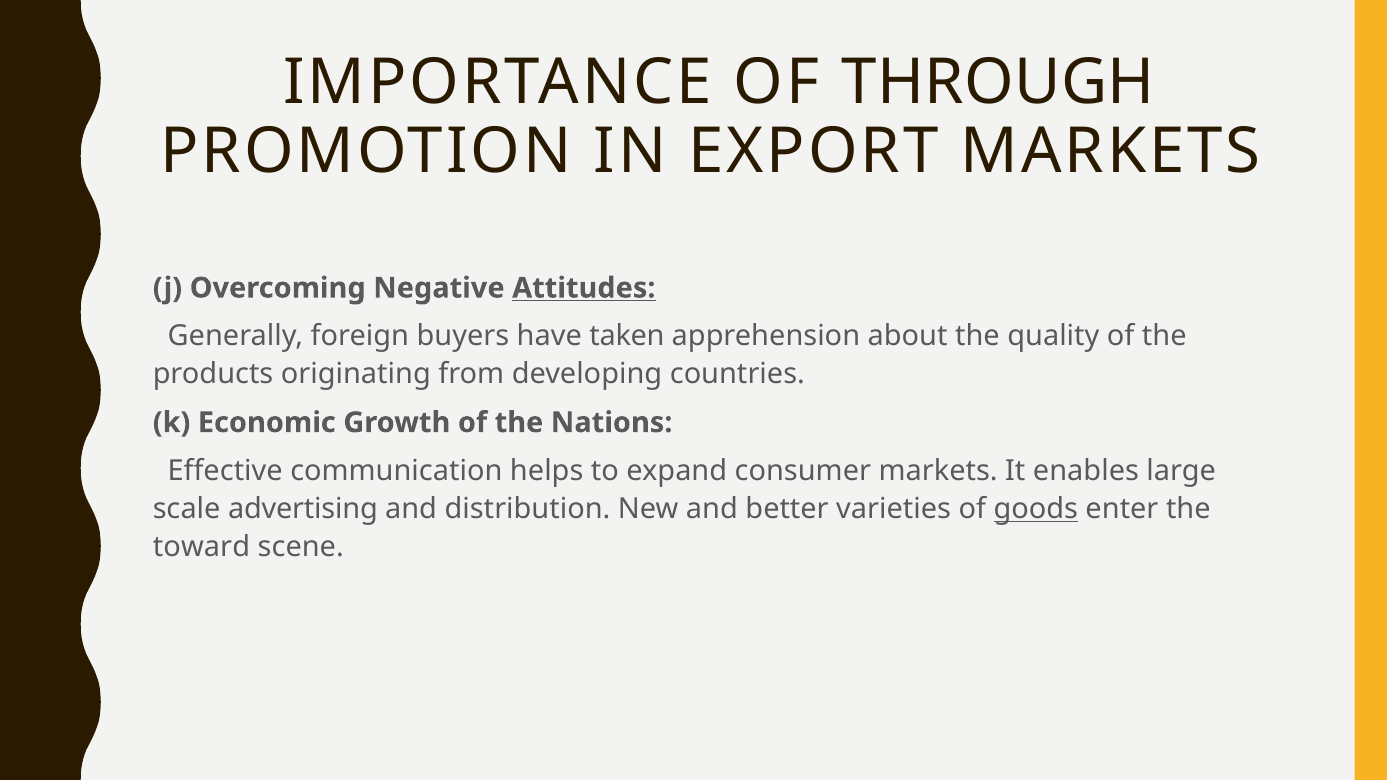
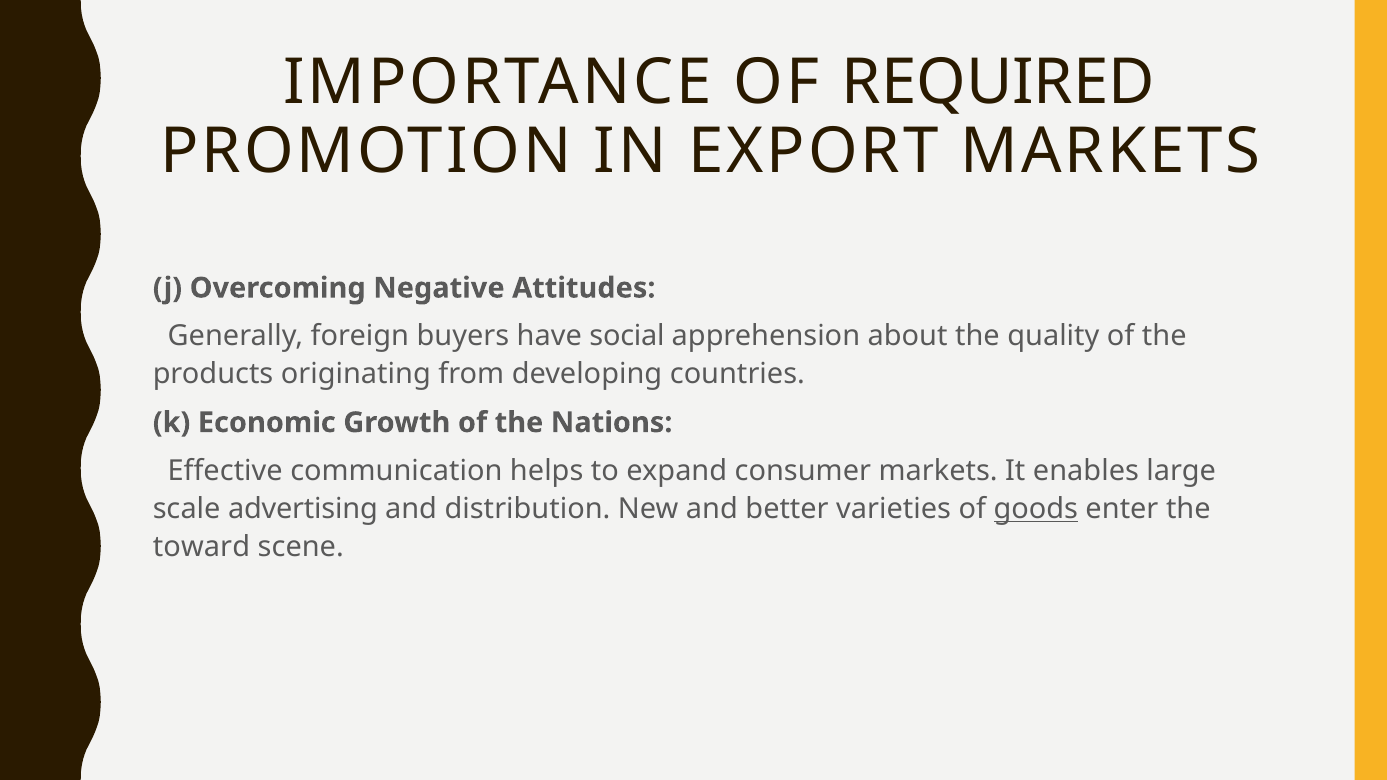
THROUGH: THROUGH -> REQUIRED (998, 83)
Attitudes underline: present -> none (584, 288)
taken: taken -> social (627, 336)
